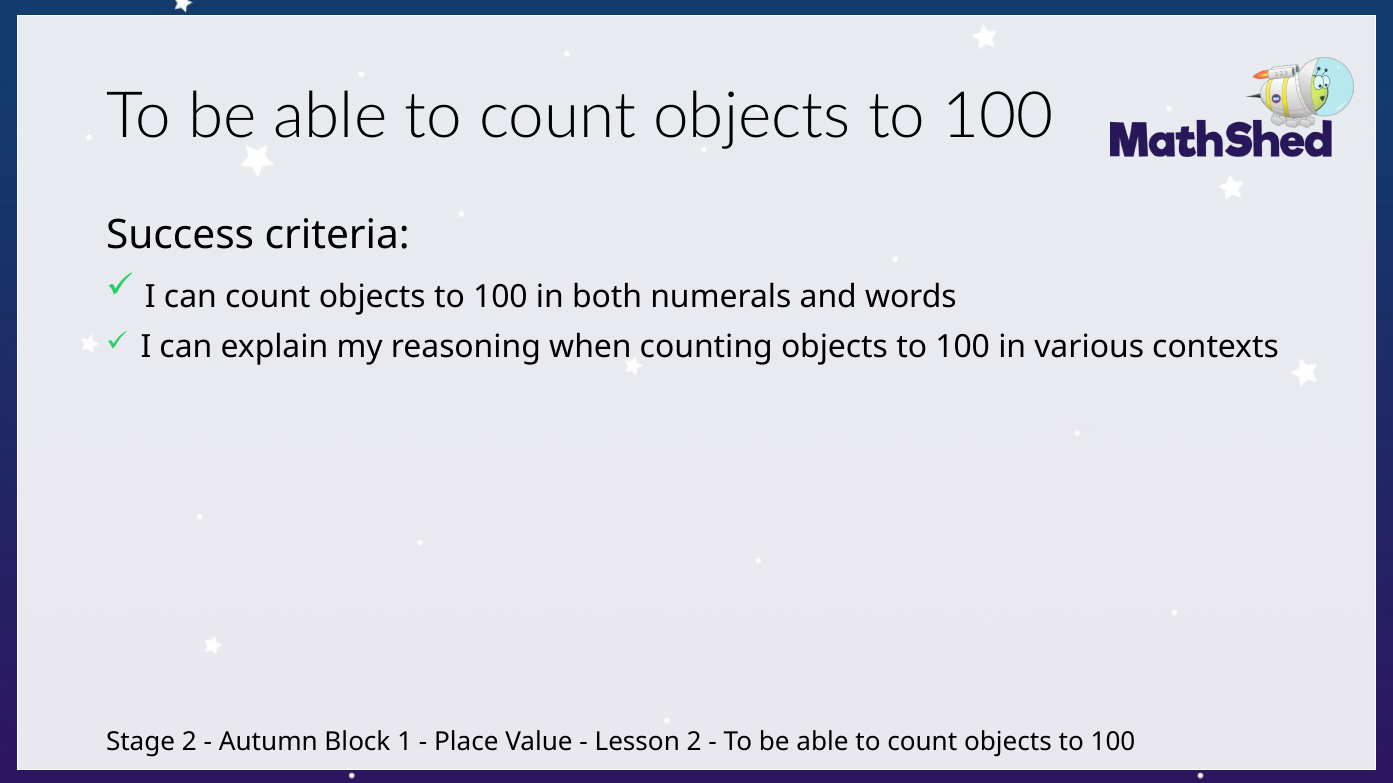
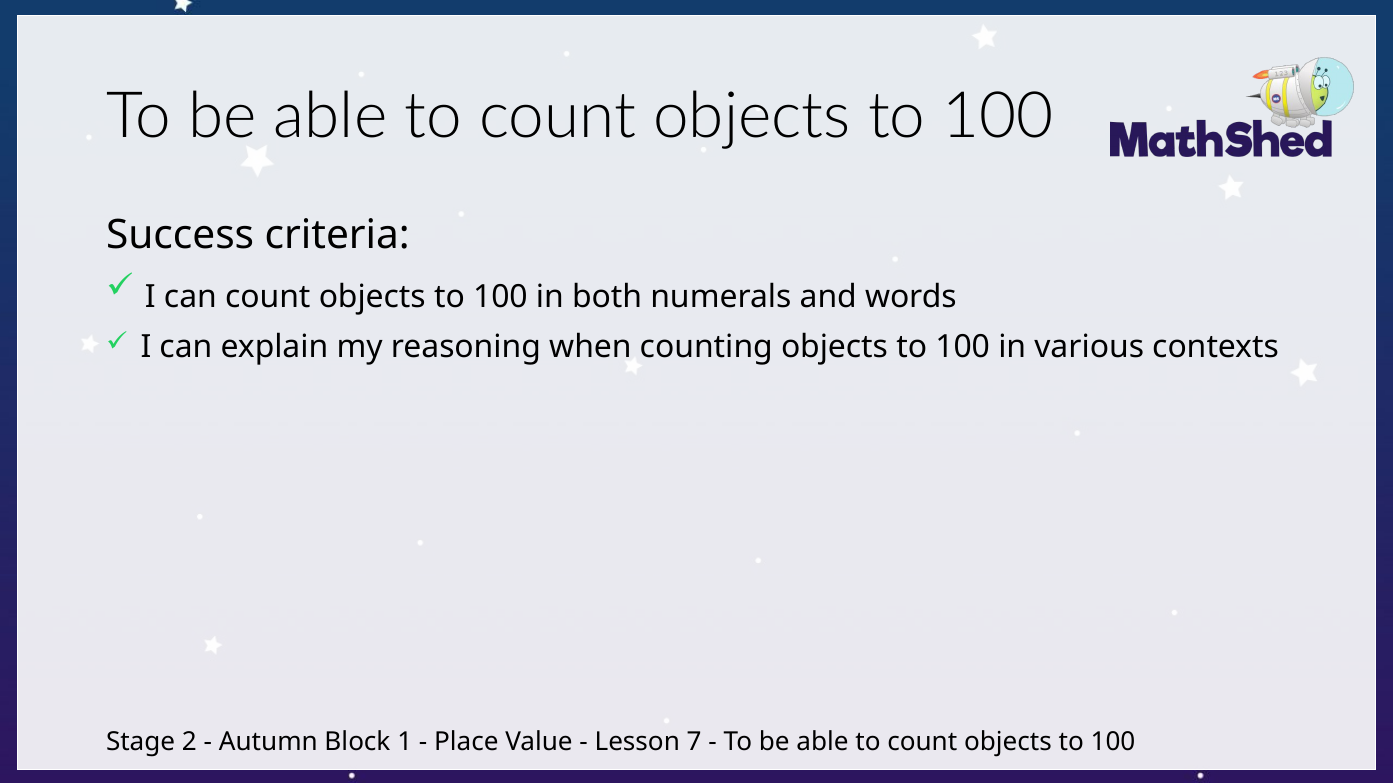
Lesson 2: 2 -> 7 (694, 742)
